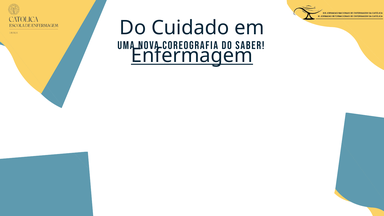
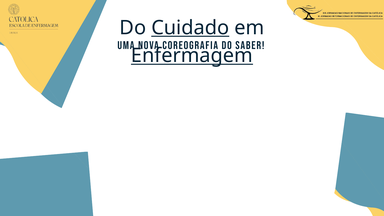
Cuidado underline: none -> present (190, 28)
